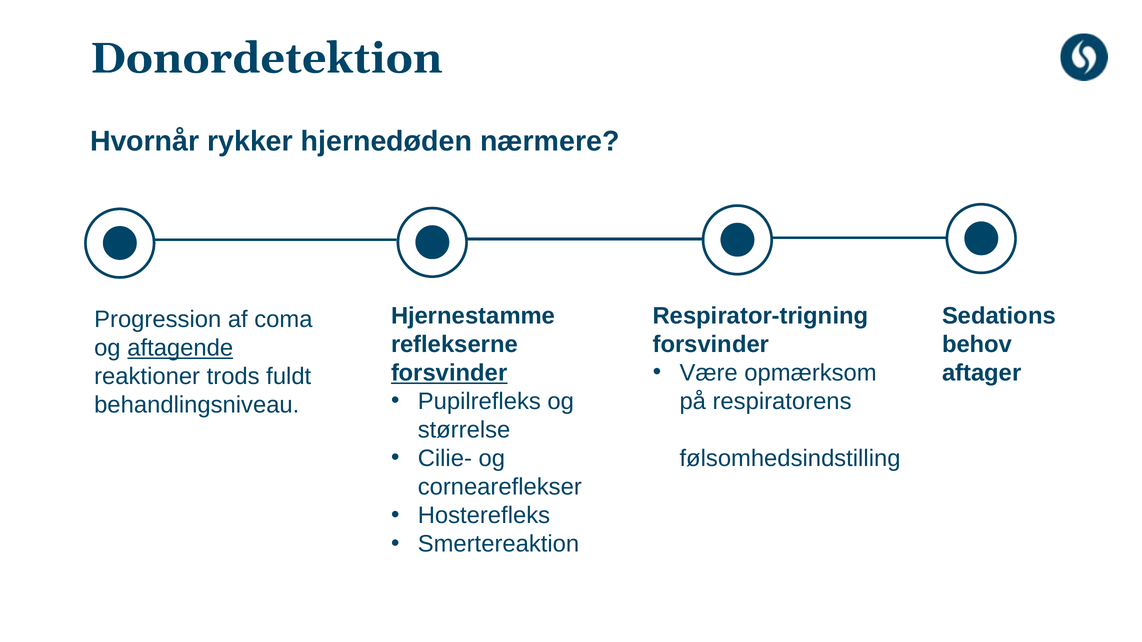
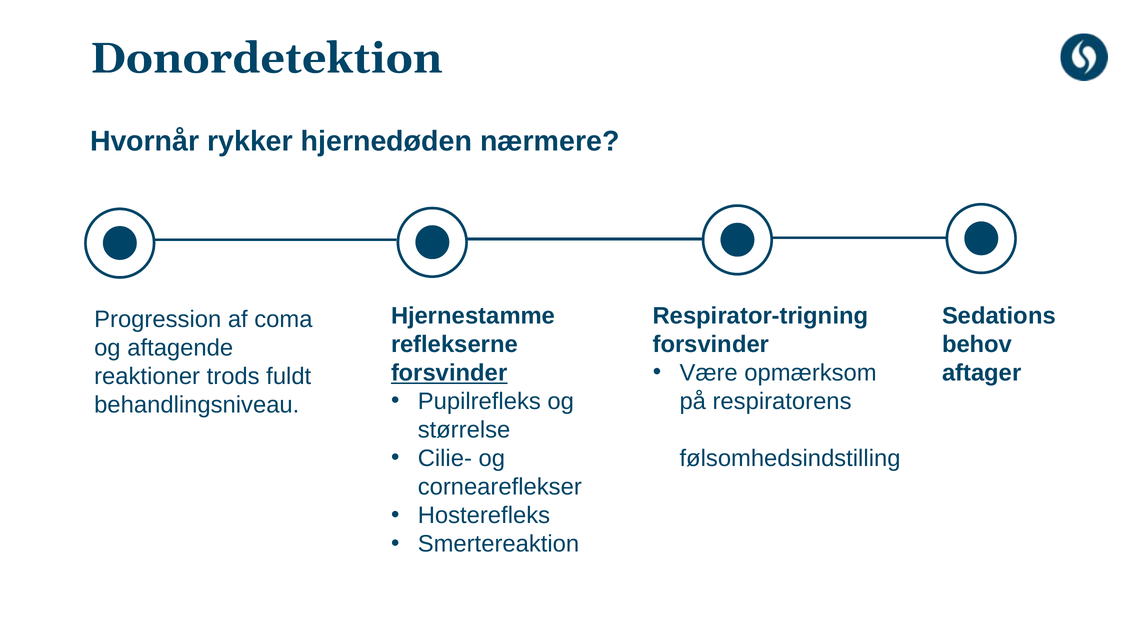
aftagende underline: present -> none (180, 348)
